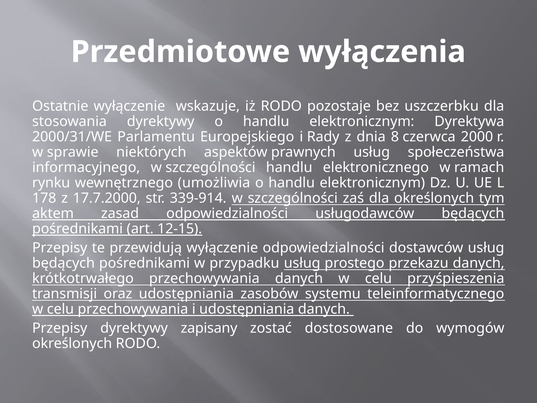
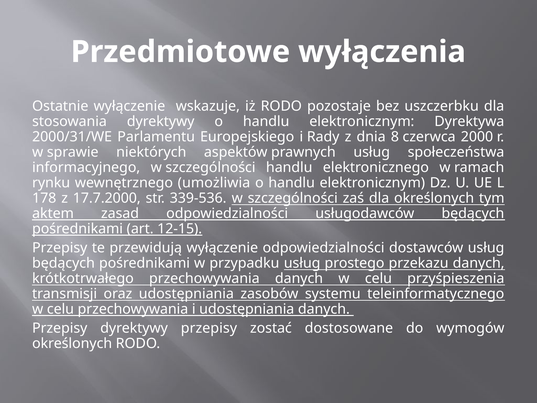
339-914: 339-914 -> 339-536 (198, 198)
dyrektywy zapisany: zapisany -> przepisy (209, 328)
